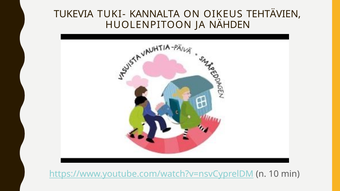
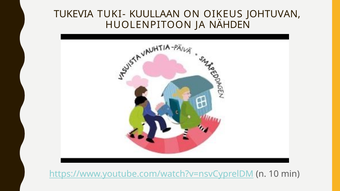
KANNALTA: KANNALTA -> KUULLAAN (155, 14)
TEHTÄVIEN: TEHTÄVIEN -> JOHTUVAN (274, 14)
